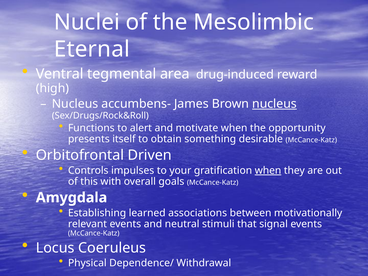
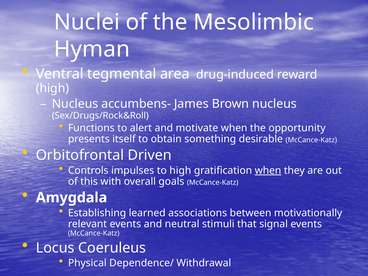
Eternal: Eternal -> Hyman (92, 49)
nucleus underline: present -> none (274, 104)
to your: your -> high (180, 170)
